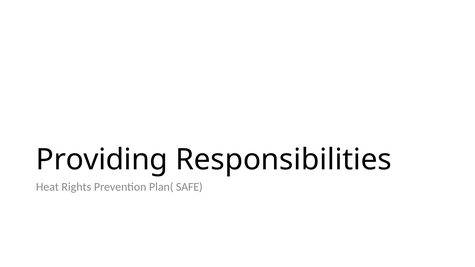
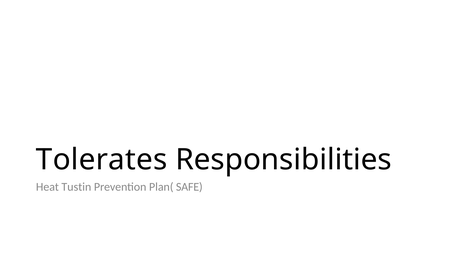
Providing: Providing -> Tolerates (102, 160)
Rights: Rights -> Tustin (76, 187)
